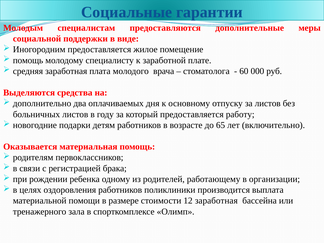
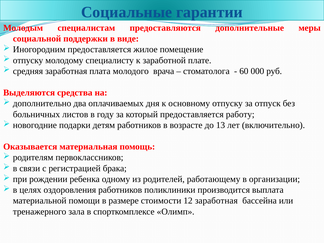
помощь: помощь -> отпуску (28, 60)
за листов: листов -> отпуск (268, 104)
65: 65 -> 13 (221, 125)
